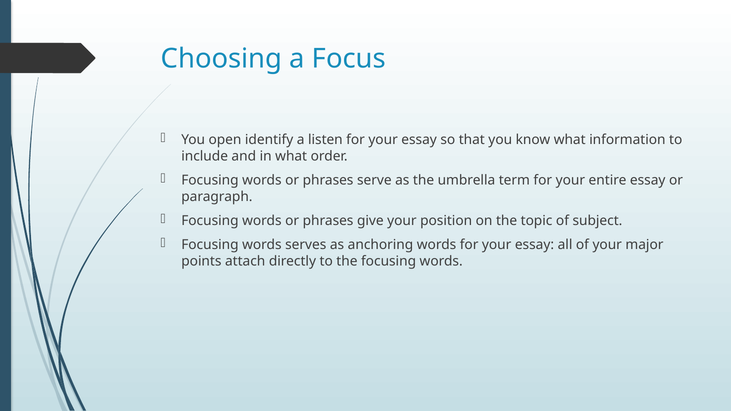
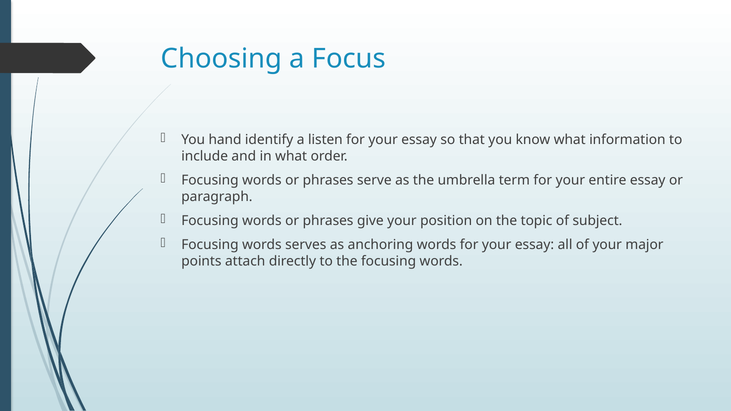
open: open -> hand (225, 140)
